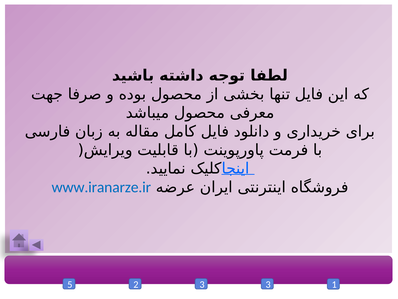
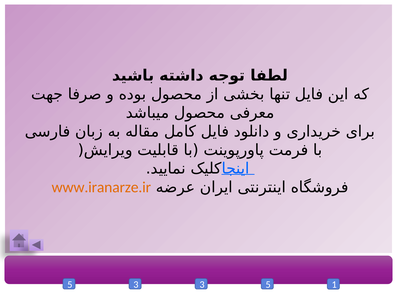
www.iranarze.ir colour: blue -> orange (101, 187)
5 2: 2 -> 3 (136, 284)
3 3: 3 -> 5 (268, 284)
